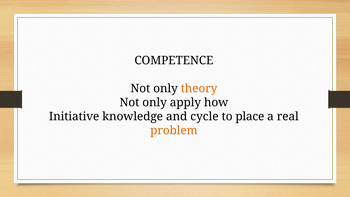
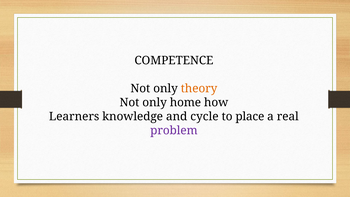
apply: apply -> home (185, 102)
Initiative: Initiative -> Learners (74, 116)
problem colour: orange -> purple (174, 130)
